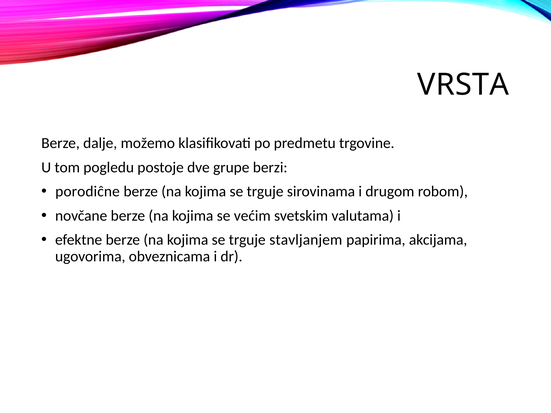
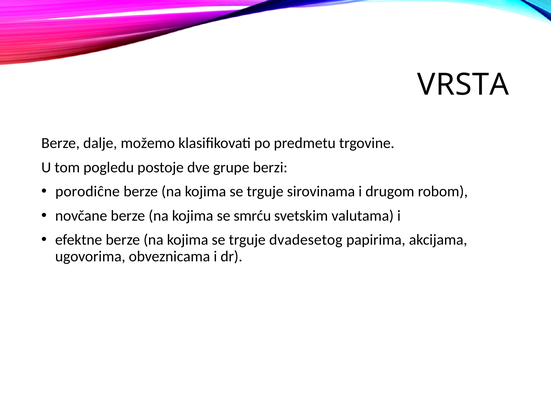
većim: većim -> smrću (252, 216)
stavljanjem: stavljanjem -> dvadesetog (306, 240)
